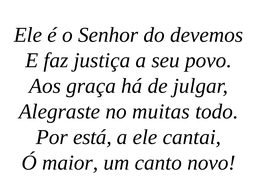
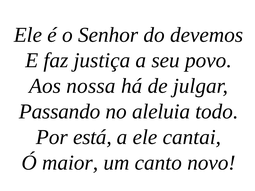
graça: graça -> nossa (91, 86)
Alegraste: Alegraste -> Passando (60, 112)
muitas: muitas -> aleluia (161, 112)
